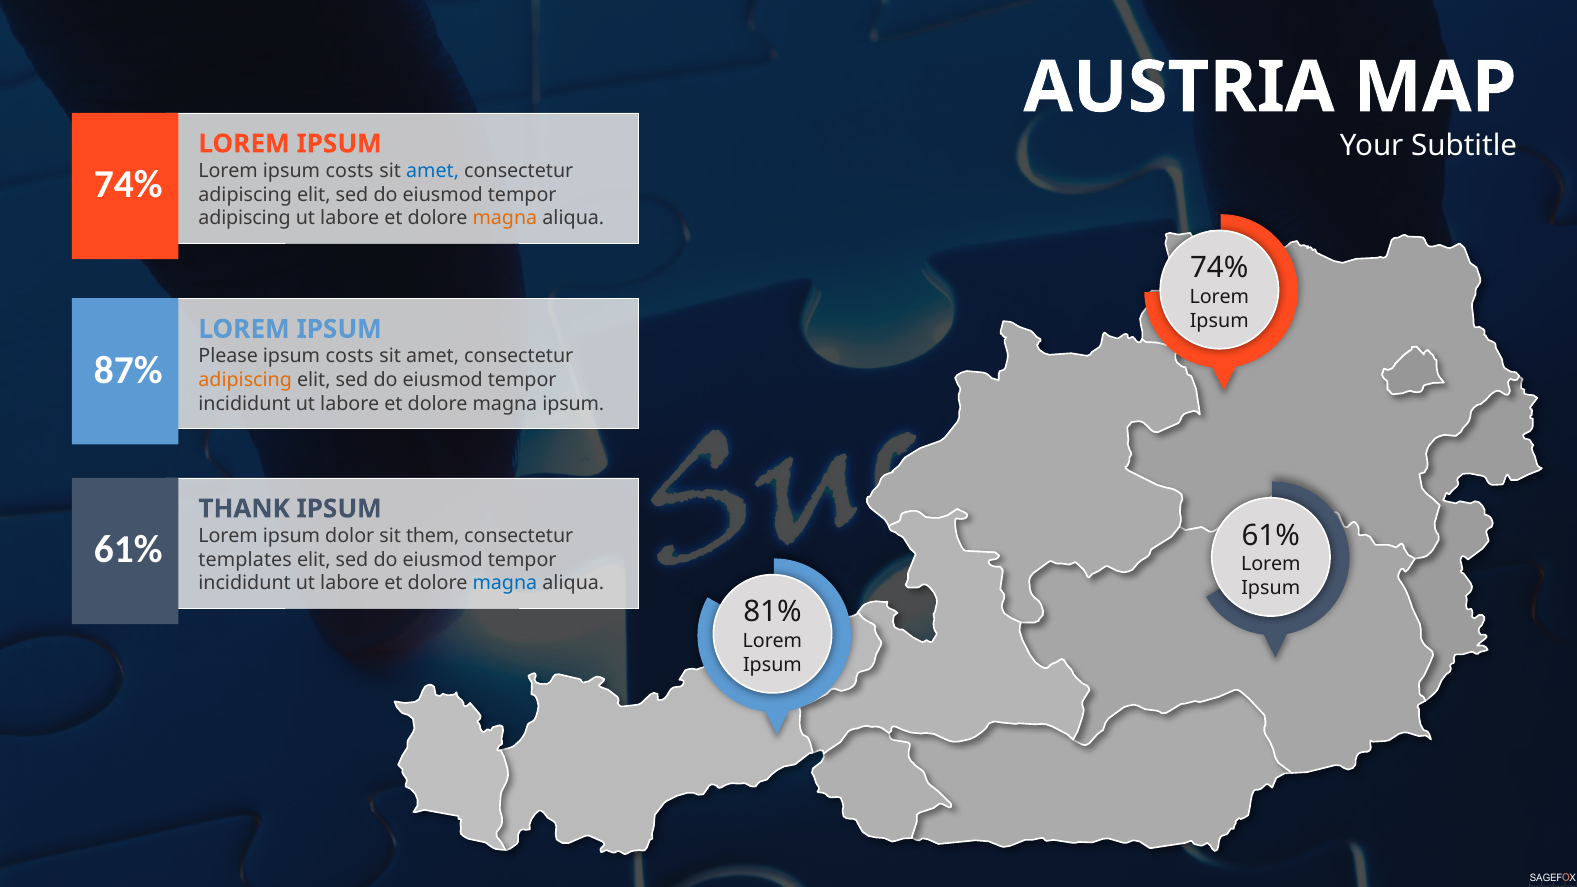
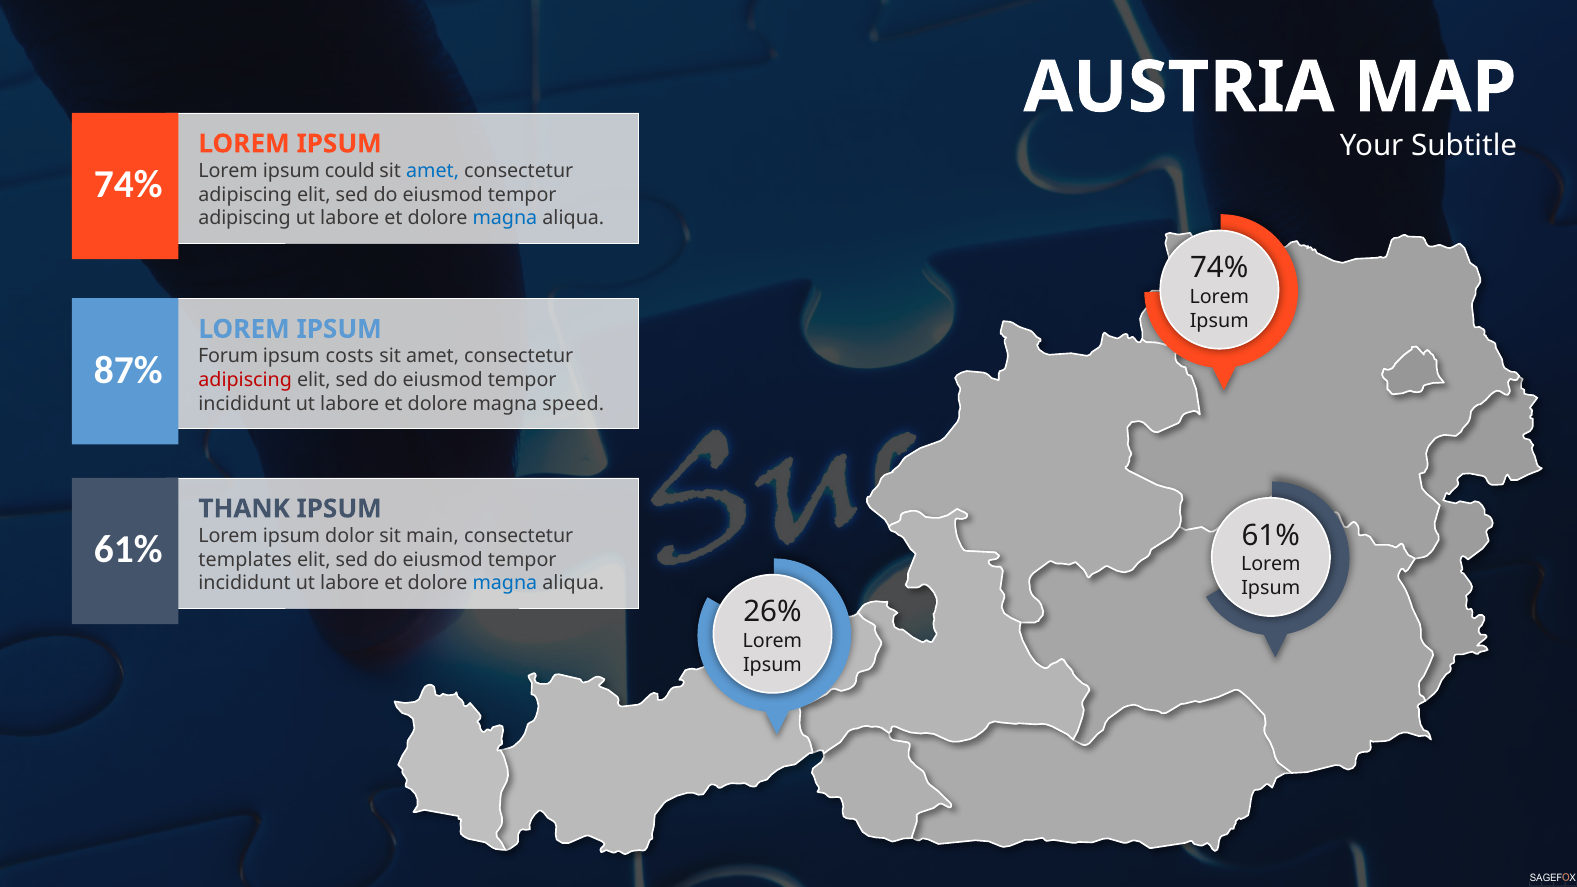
Lorem ipsum costs: costs -> could (350, 171)
magna colour: orange -> blue (505, 218)
Please: Please -> Forum (228, 356)
adipiscing colour: orange -> red (245, 380)
magna ipsum: ipsum -> speed (573, 404)
them: them -> main (432, 536)
81%: 81% -> 26% (772, 612)
